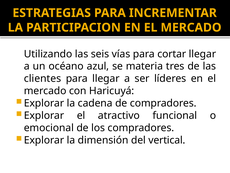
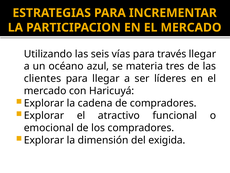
cortar: cortar -> través (172, 54)
vertical: vertical -> exigida (167, 140)
